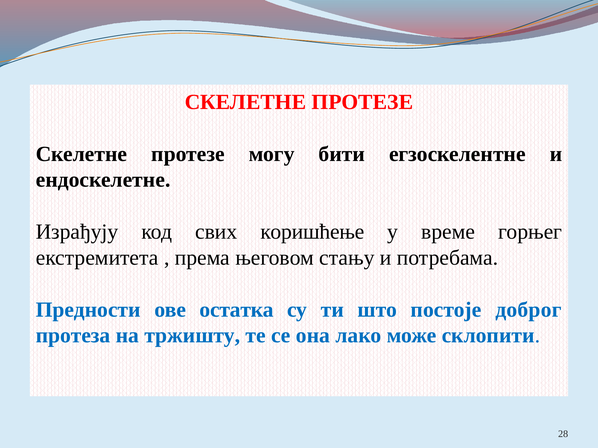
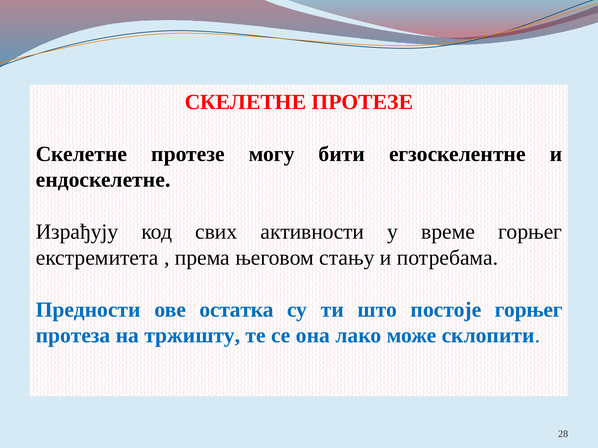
коришћење: коришћење -> активности (312, 232)
постоје доброг: доброг -> горњег (529, 310)
